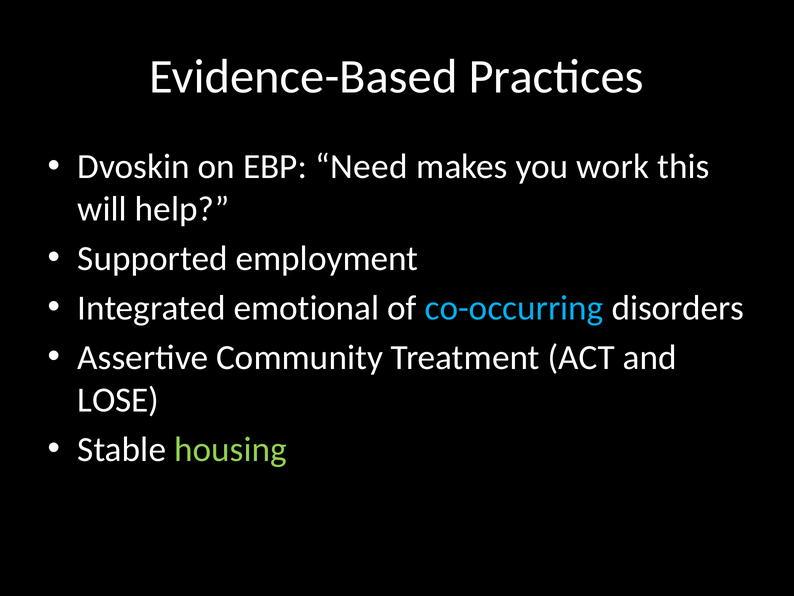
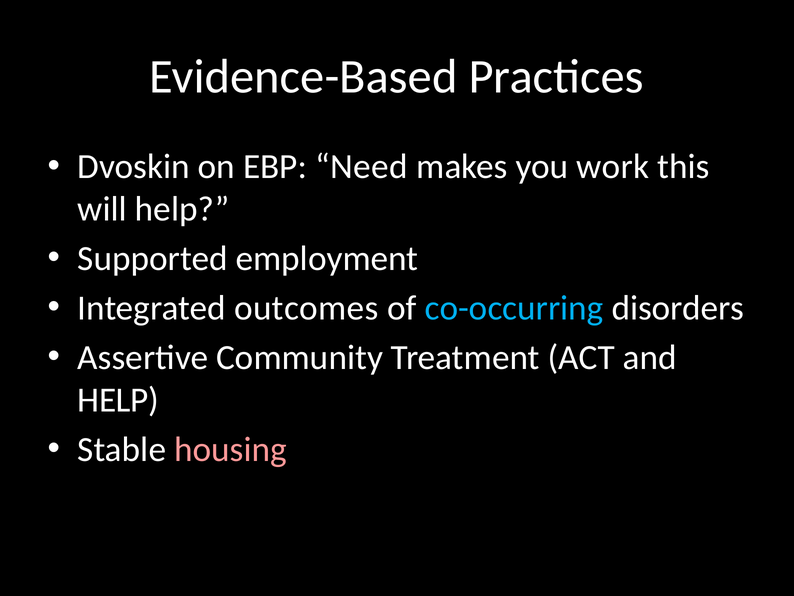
emotional: emotional -> outcomes (306, 308)
LOSE: LOSE -> HELP (118, 400)
housing colour: light green -> pink (230, 449)
